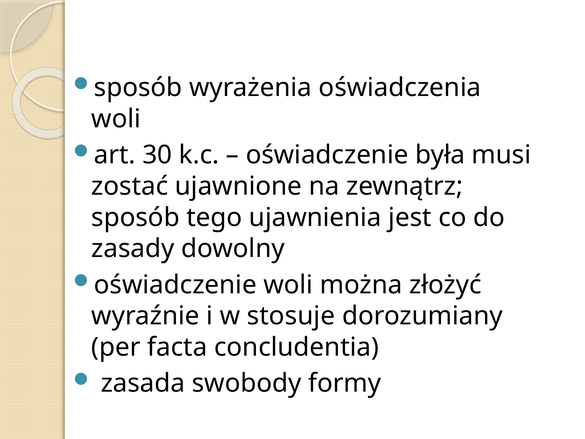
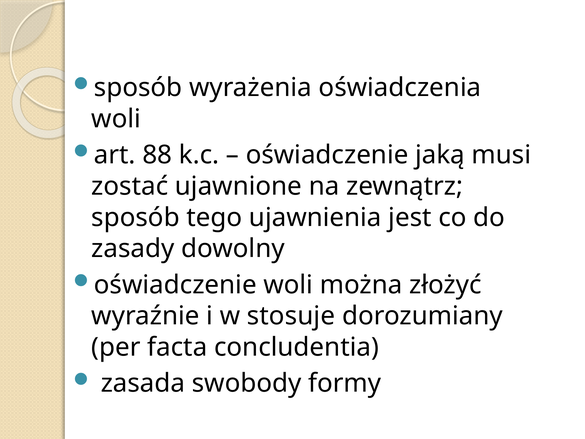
30: 30 -> 88 (157, 155)
była: była -> jaką (440, 155)
